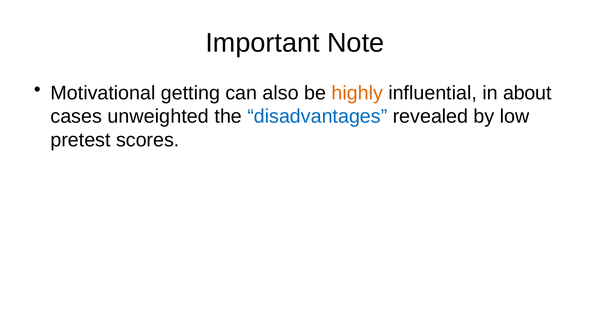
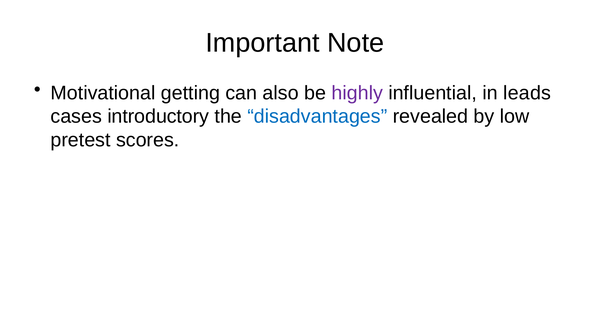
highly colour: orange -> purple (357, 93)
about: about -> leads (527, 93)
unweighted: unweighted -> introductory (158, 116)
